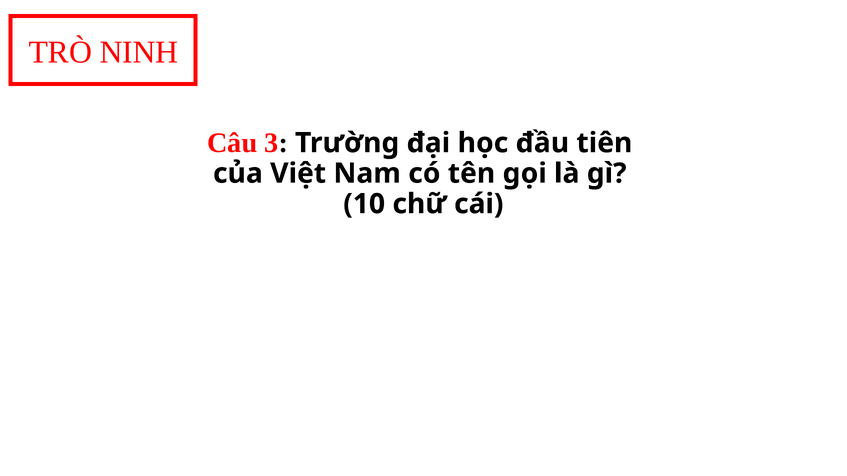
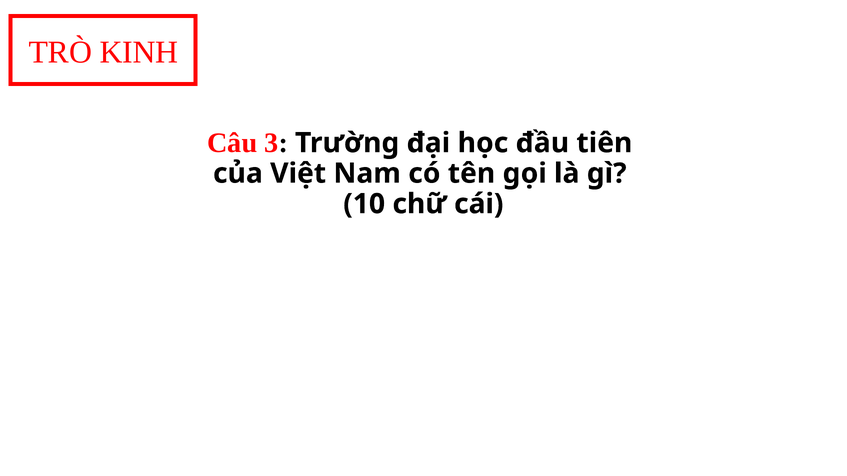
NINH: NINH -> KINH (139, 52)
